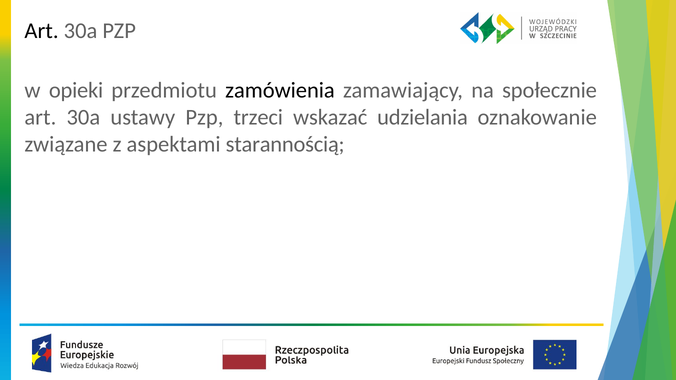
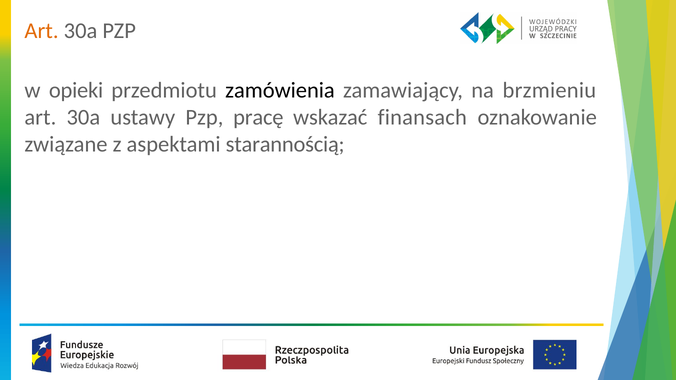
Art colour: black -> orange (42, 31)
społecznie: społecznie -> brzmieniu (549, 90)
trzeci: trzeci -> pracę (258, 117)
udzielania: udzielania -> finansach (422, 117)
